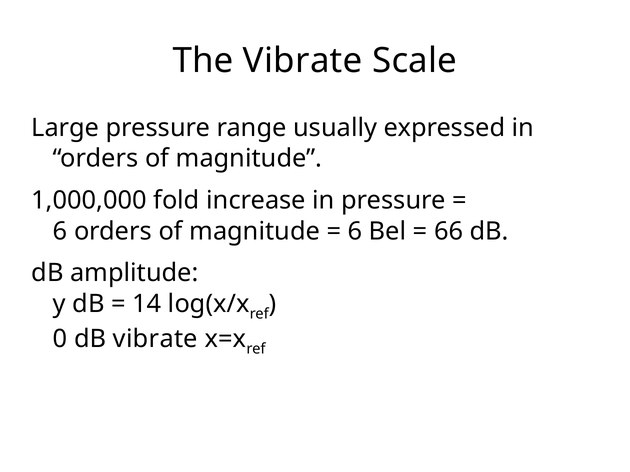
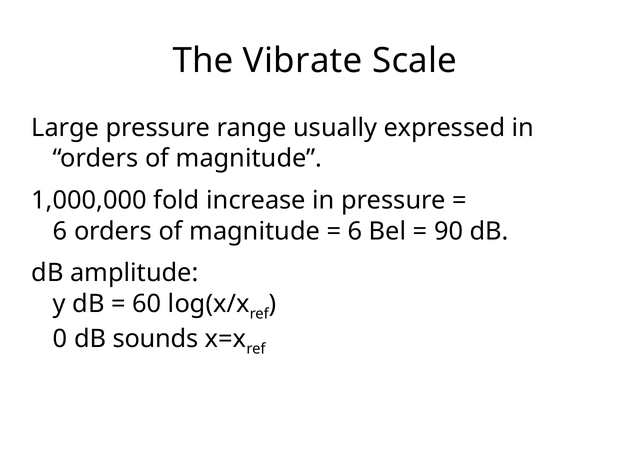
66: 66 -> 90 (449, 231)
14: 14 -> 60 (147, 304)
dB vibrate: vibrate -> sounds (156, 339)
